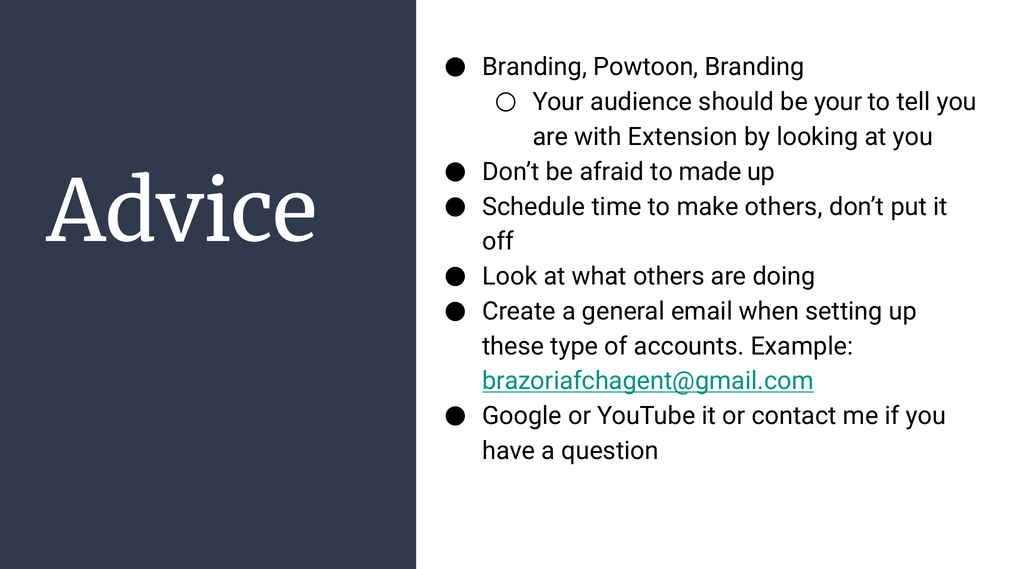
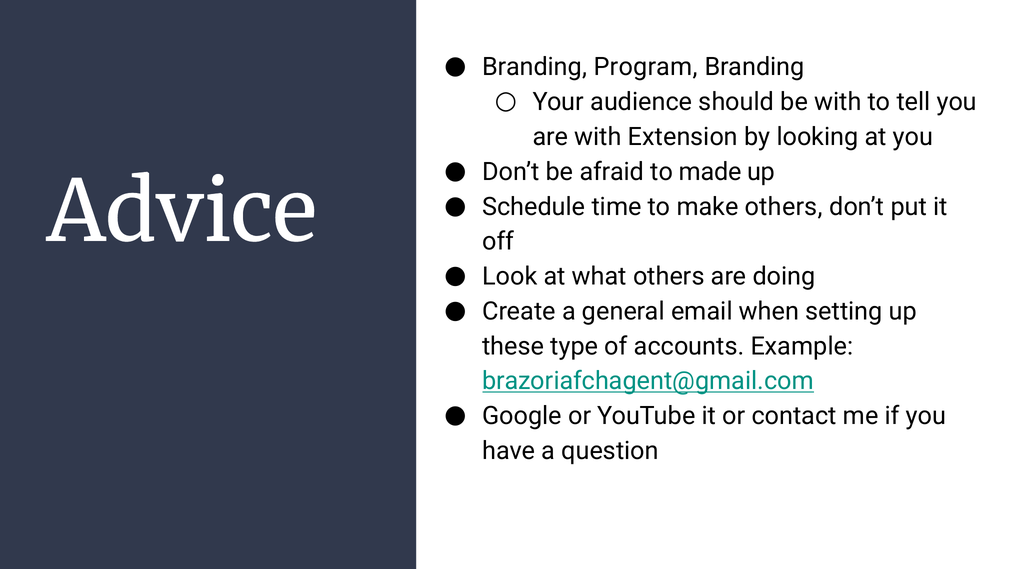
Powtoon: Powtoon -> Program (646, 67)
be your: your -> with (838, 102)
